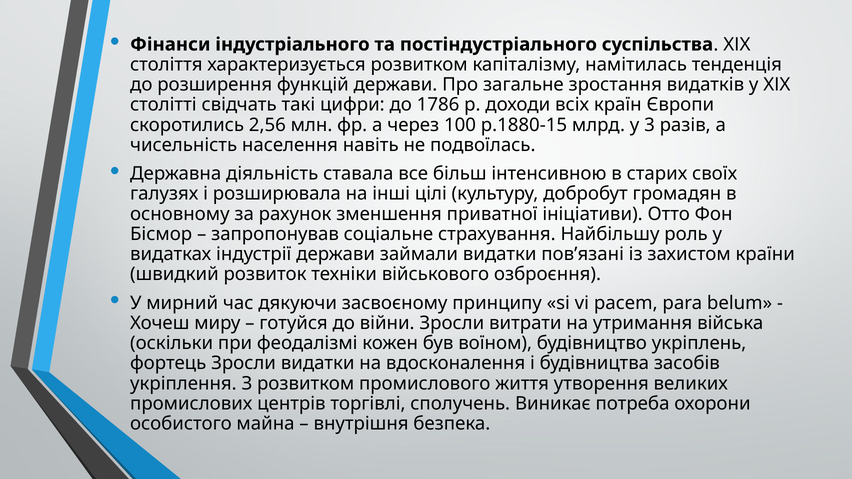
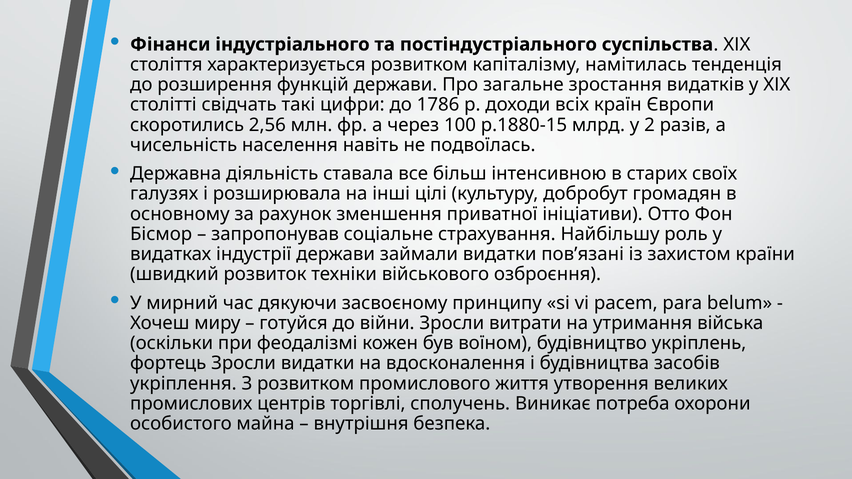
3: 3 -> 2 (650, 125)
